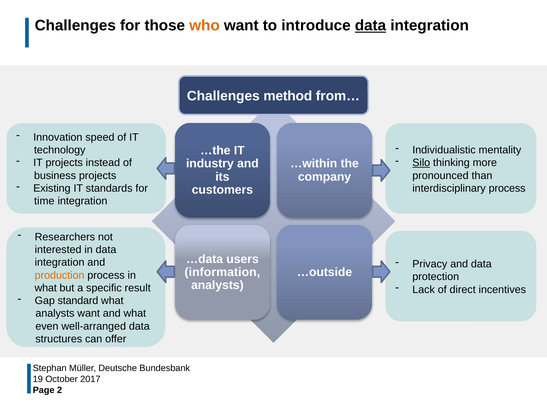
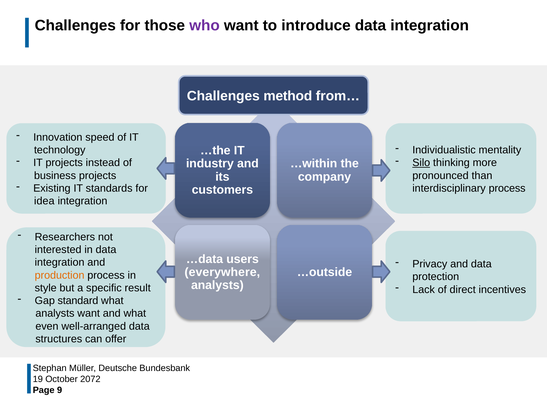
who colour: orange -> purple (205, 26)
data underline: present -> none (370, 26)
time: time -> idea (44, 201)
information: information -> everywhere (222, 272)
what: what -> style (46, 288)
2017: 2017 -> 2072 (90, 380)
2: 2 -> 9 (60, 390)
